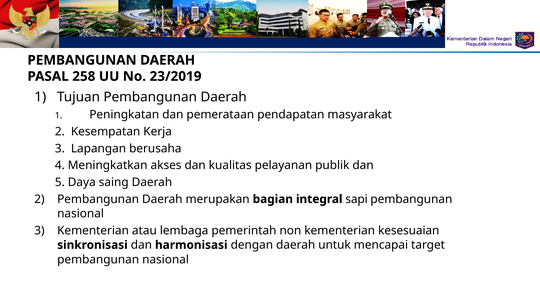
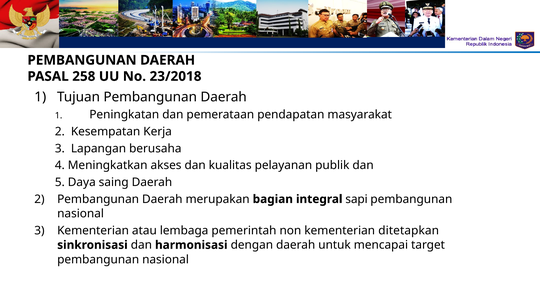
23/2019: 23/2019 -> 23/2018 (176, 76)
kesesuaian: kesesuaian -> ditetapkan (409, 230)
